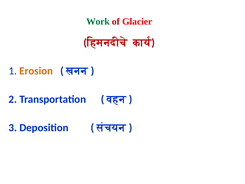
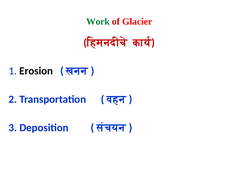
Erosion colour: orange -> black (36, 71)
